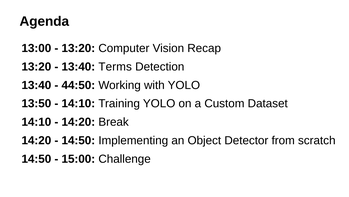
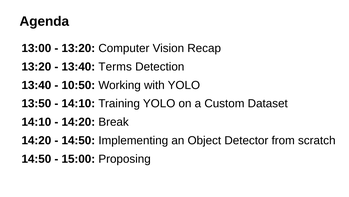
44:50: 44:50 -> 10:50 (78, 85)
Challenge: Challenge -> Proposing (125, 158)
